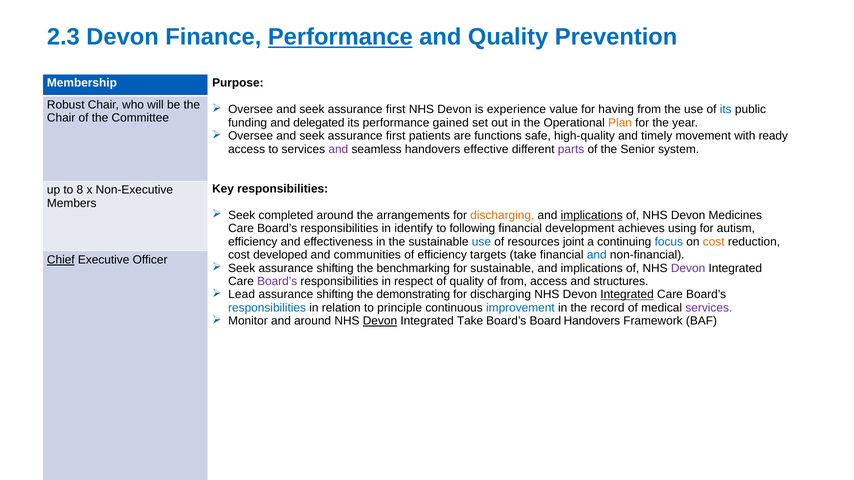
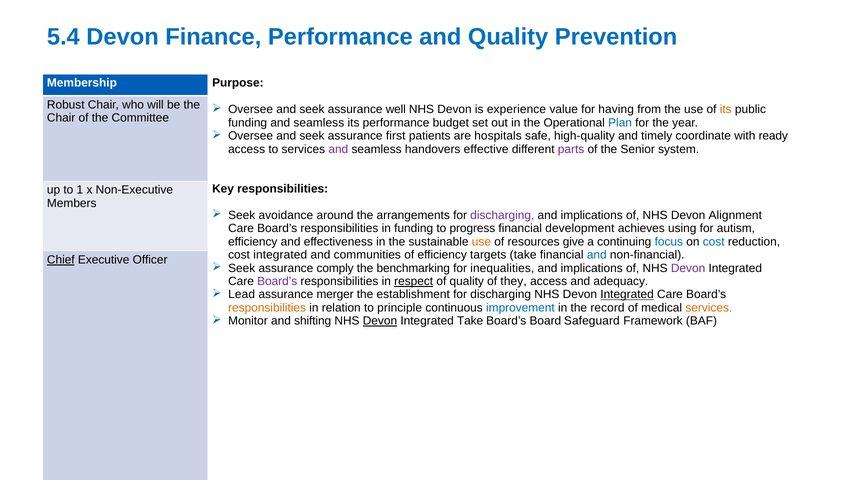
2.3: 2.3 -> 5.4 (63, 37)
Performance underline: present -> none (340, 37)
first: first -> well (396, 110)
its colour: blue -> orange (726, 110)
funding and delegated: delegated -> seamless (319, 123)
gained: gained -> budget (451, 123)
Plan colour: orange -> blue (620, 123)
functions: functions -> hospitals (498, 136)
movement: movement -> coordinate (703, 136)
8: 8 -> 1 (80, 190)
completed: completed -> avoidance (286, 215)
discharging colour: orange -> purple (502, 215)
implications underline: present -> none (592, 215)
Medicines: Medicines -> Alignment (735, 215)
in identify: identify -> funding (414, 229)
following: following -> progress (472, 229)
use colour: blue -> orange (481, 242)
joint: joint -> give (574, 242)
cost colour: orange -> blue (714, 242)
cost developed: developed -> integrated (280, 255)
Seek assurance shifting: shifting -> comply (335, 268)
for sustainable: sustainable -> inequalities (502, 268)
respect underline: none -> present (414, 282)
of from: from -> they (514, 282)
structures: structures -> adequacy (621, 282)
shifting: shifting -> merger (335, 295)
demonstrating: demonstrating -> establishment (413, 295)
responsibilities colour: blue -> orange (267, 308)
services colour: purple -> orange (709, 308)
and around: around -> shifting (313, 321)
Board Handovers: Handovers -> Safeguard (592, 321)
